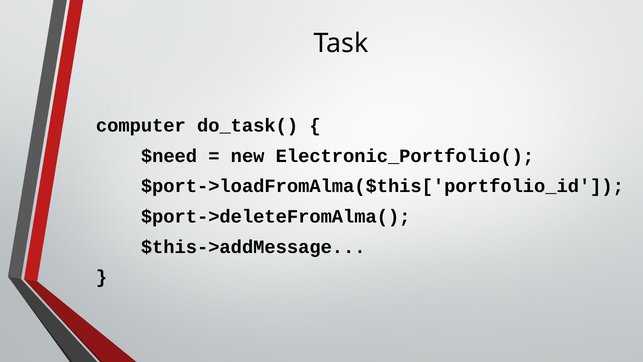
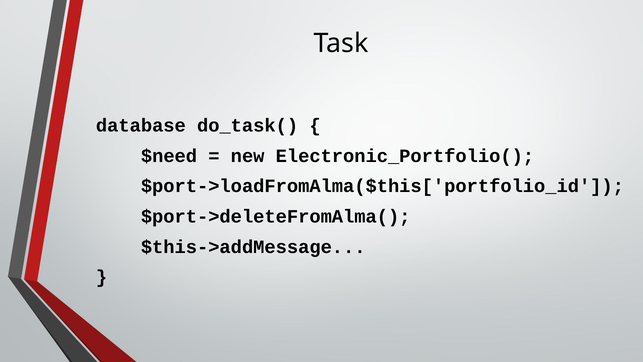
computer: computer -> database (141, 126)
